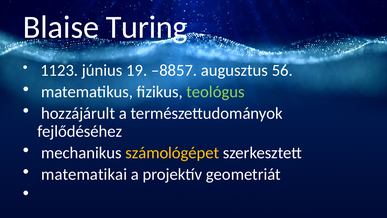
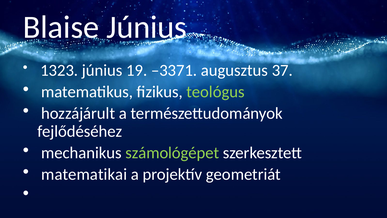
Blaise Turing: Turing -> Június (147, 27)
1123: 1123 -> 1323 (59, 70)
–8857: –8857 -> –3371 (174, 70)
56: 56 -> 37 (282, 70)
számológépet colour: yellow -> light green (172, 153)
